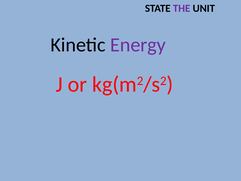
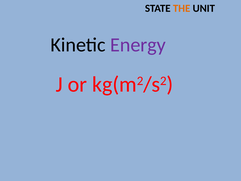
THE colour: purple -> orange (182, 8)
